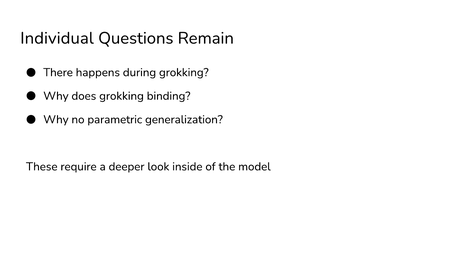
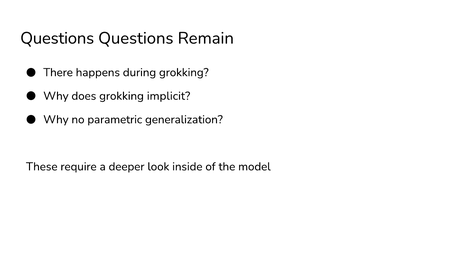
Individual: Individual -> Questions (57, 38)
binding: binding -> implicit (169, 96)
